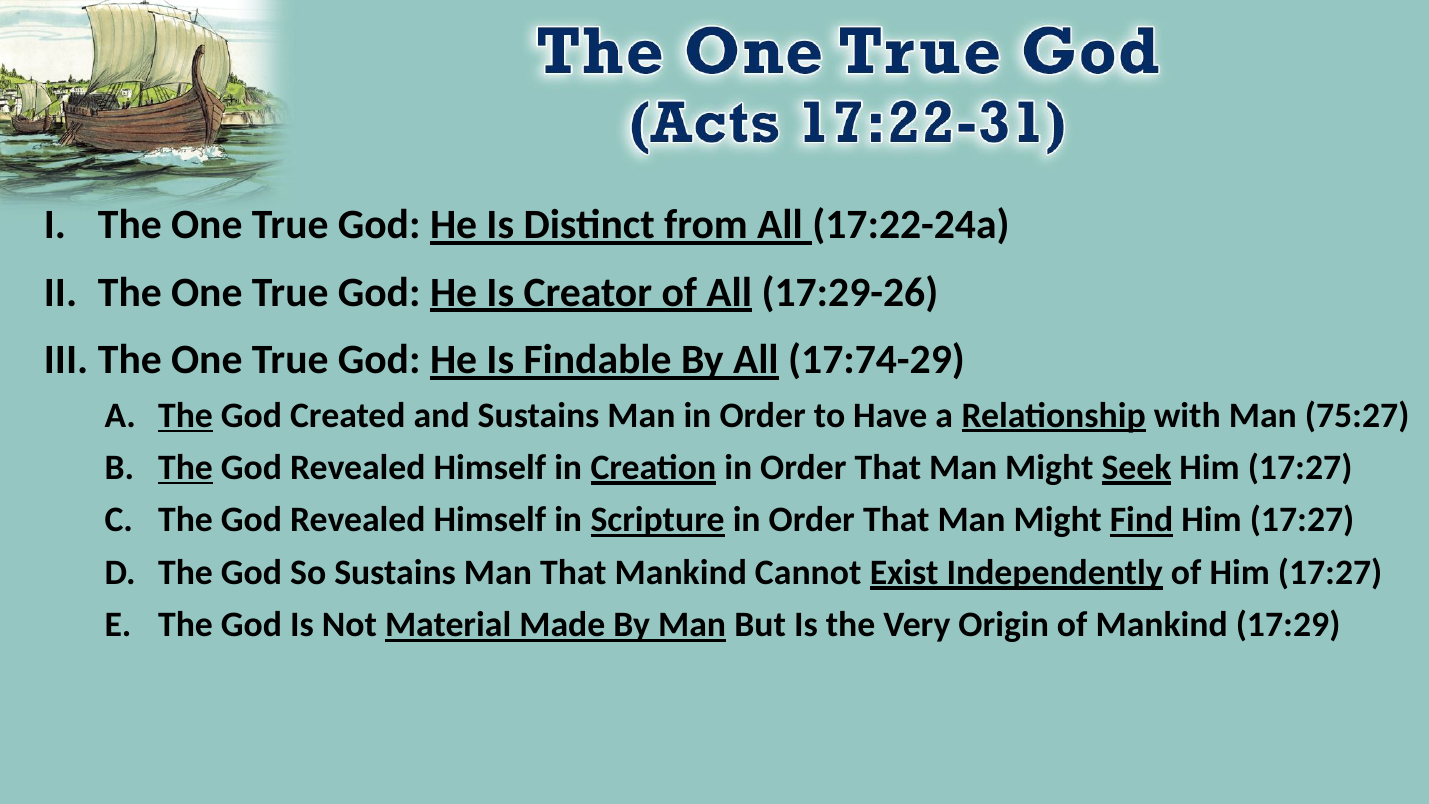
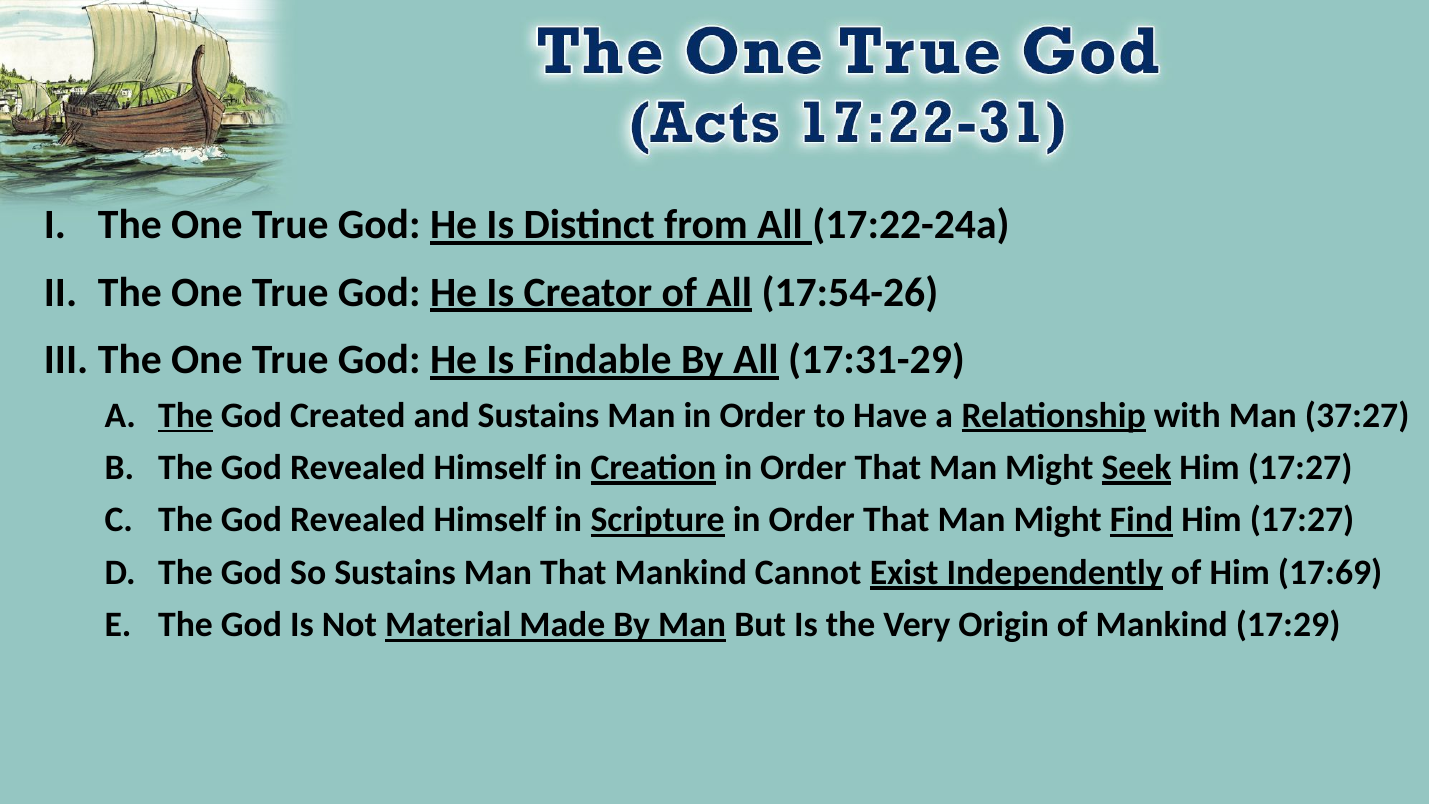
17:29-26: 17:29-26 -> 17:54-26 (850, 292)
17:74-29: 17:74-29 -> 17:31-29 (877, 360)
75:27: 75:27 -> 37:27 (1357, 415)
The underline: present -> none (186, 468)
of Him 17:27: 17:27 -> 17:69 (1330, 572)
